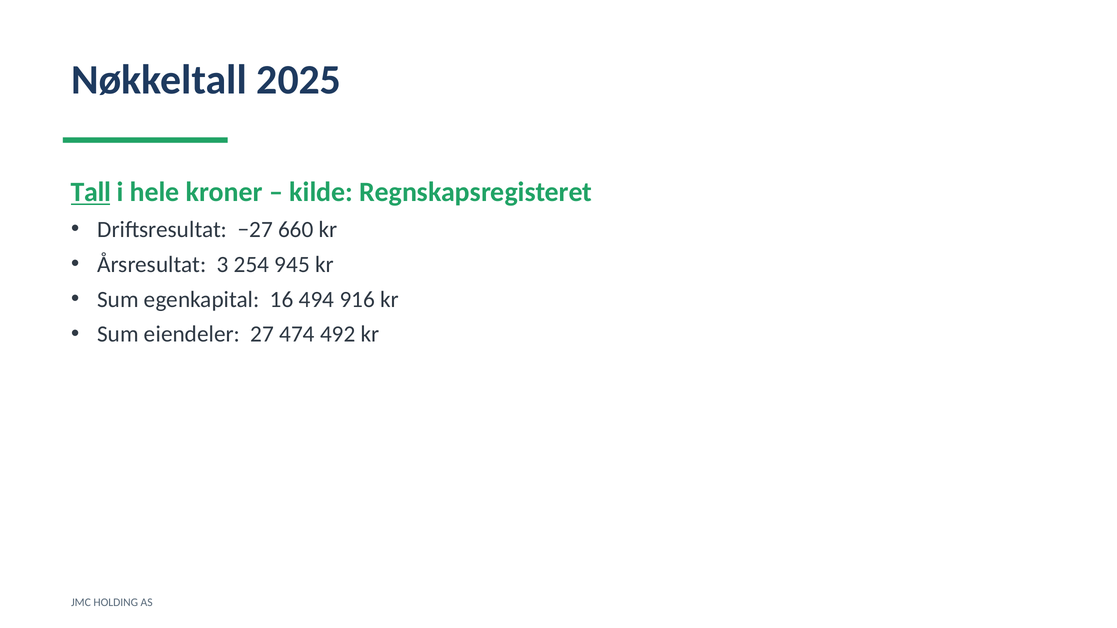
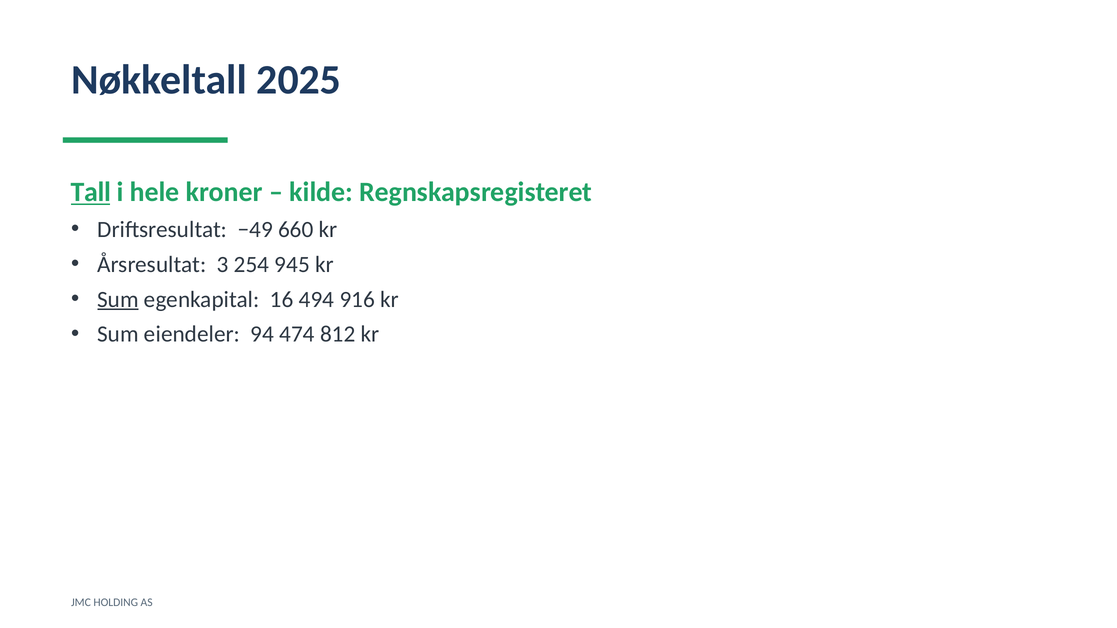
−27: −27 -> −49 (255, 230)
Sum underline: none -> present (118, 300)
27: 27 -> 94 (262, 334)
492: 492 -> 812 (338, 334)
